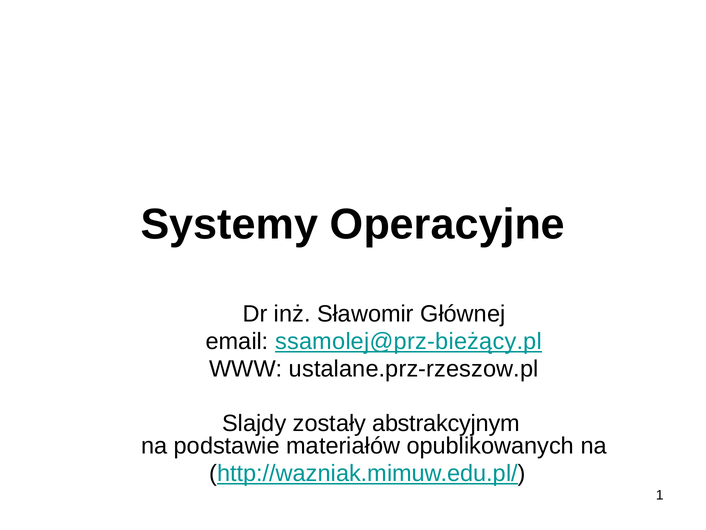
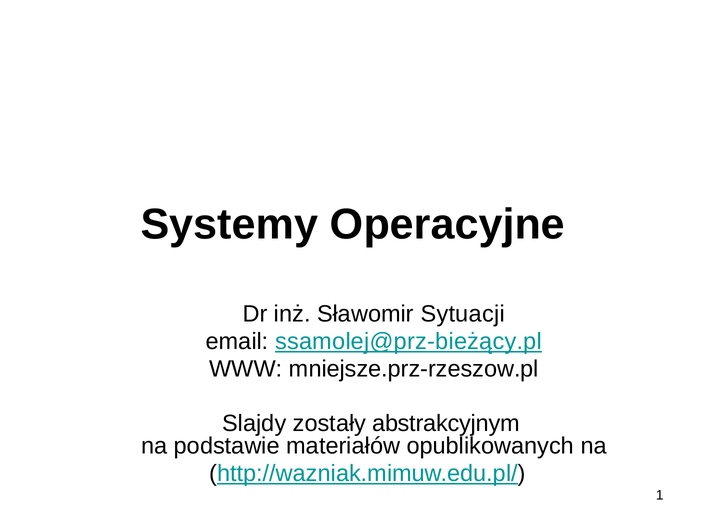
Głównej: Głównej -> Sytuacji (463, 314)
ustalane.prz-rzeszow.pl: ustalane.prz-rzeszow.pl -> mniejsze.prz-rzeszow.pl (414, 368)
